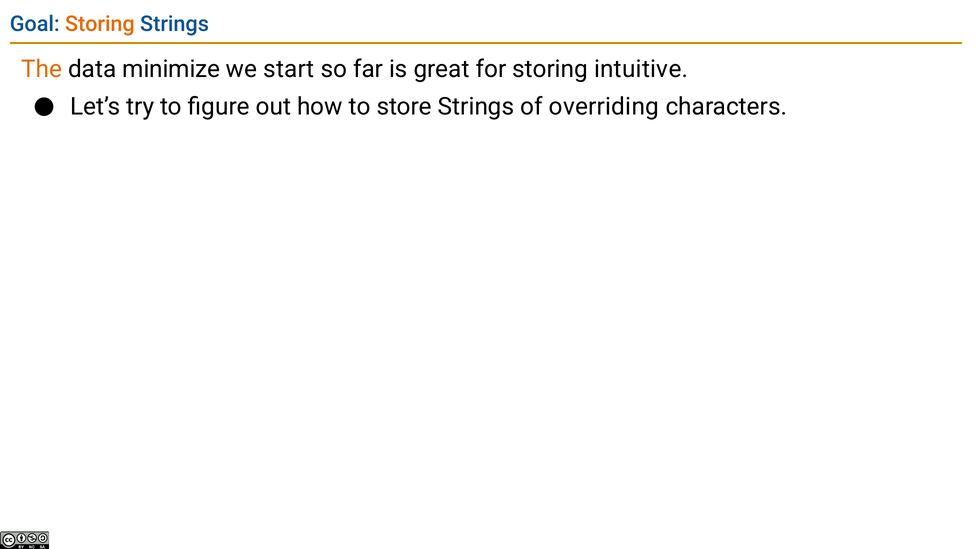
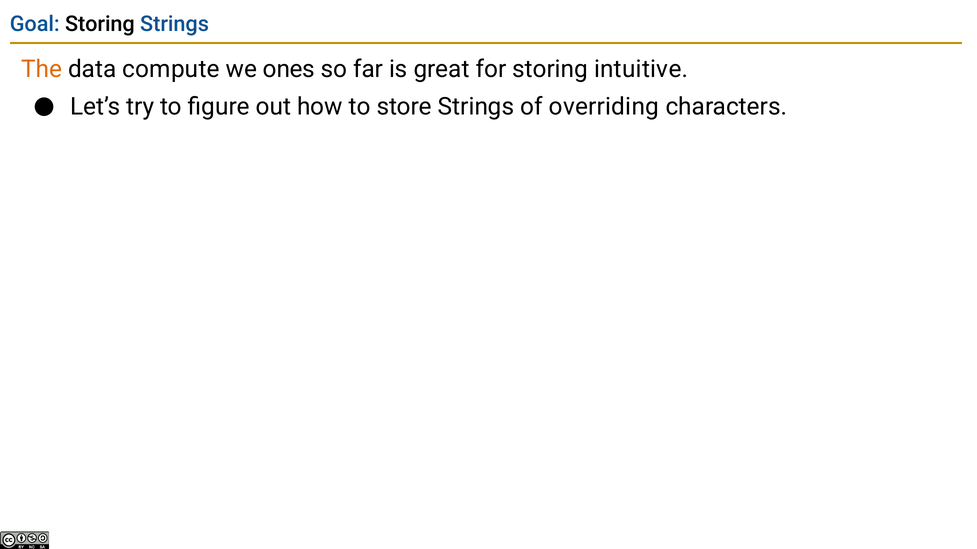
Storing colour: orange -> black (100, 24)
minimize: minimize -> compute (171, 69)
start: start -> ones (289, 69)
